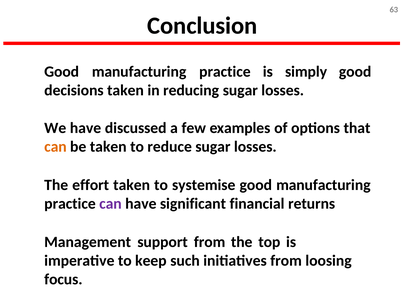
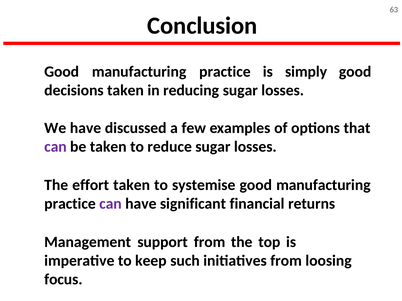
can colour: orange -> purple (55, 147)
